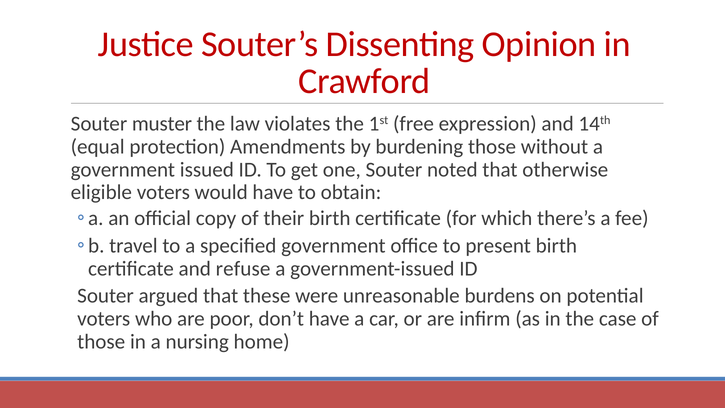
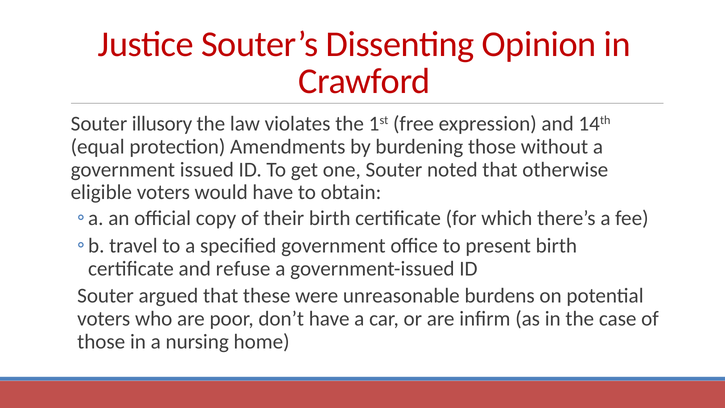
muster: muster -> illusory (162, 124)
